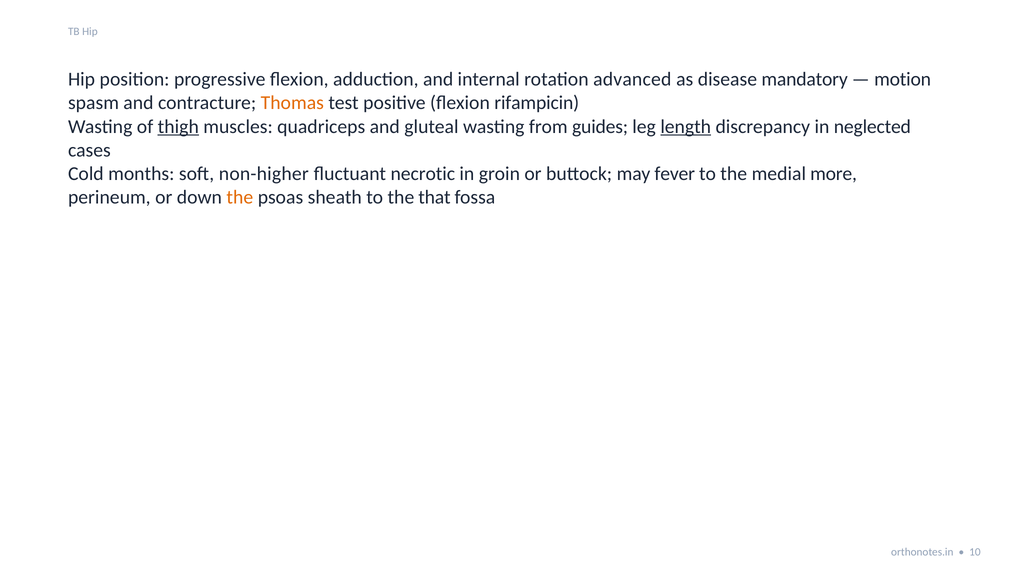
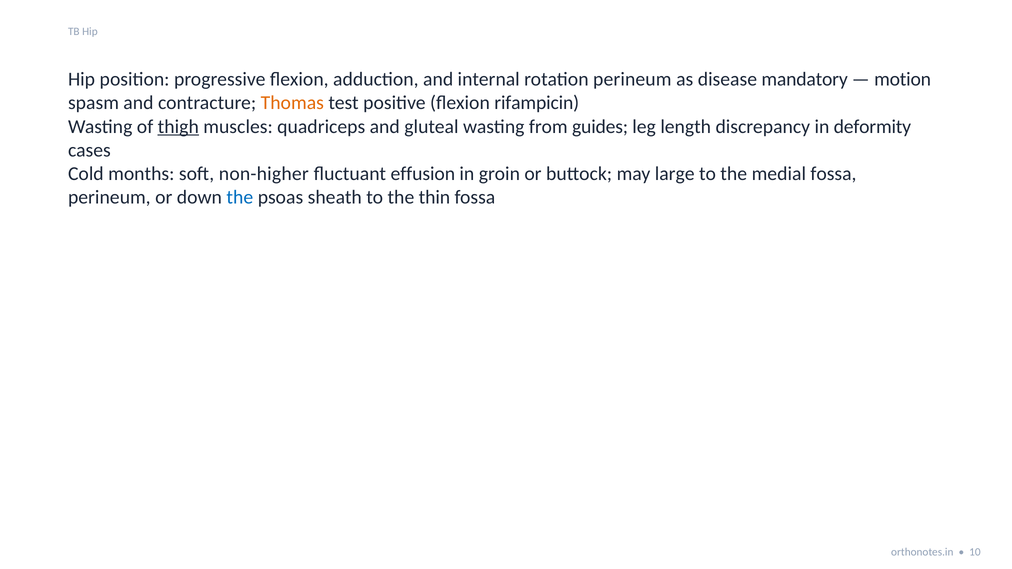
rotation advanced: advanced -> perineum (632, 79)
length underline: present -> none (686, 127)
neglected: neglected -> deformity (872, 127)
necrotic: necrotic -> effusion (423, 174)
fever: fever -> large (675, 174)
medial more: more -> fossa (833, 174)
the colour: orange -> blue (240, 197)
that: that -> thin (434, 197)
